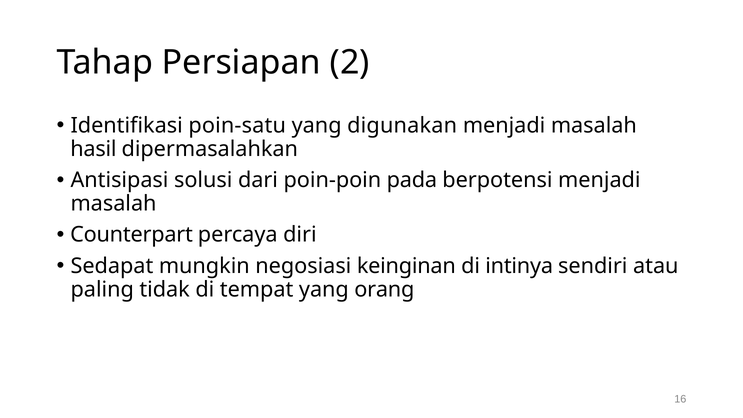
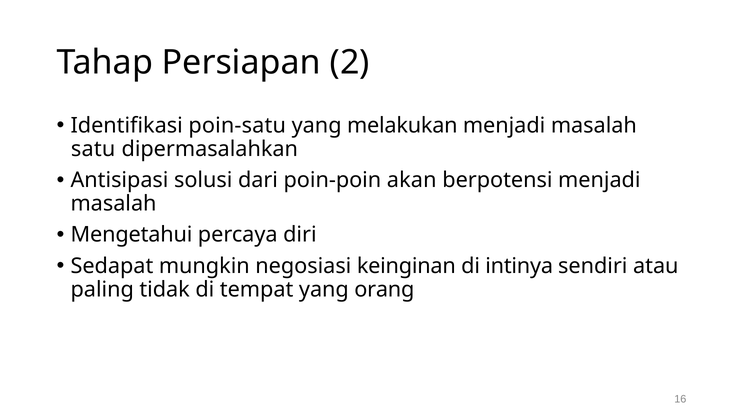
digunakan: digunakan -> melakukan (402, 126)
hasil: hasil -> satu (93, 149)
pada: pada -> akan (412, 180)
Counterpart: Counterpart -> Mengetahui (132, 235)
